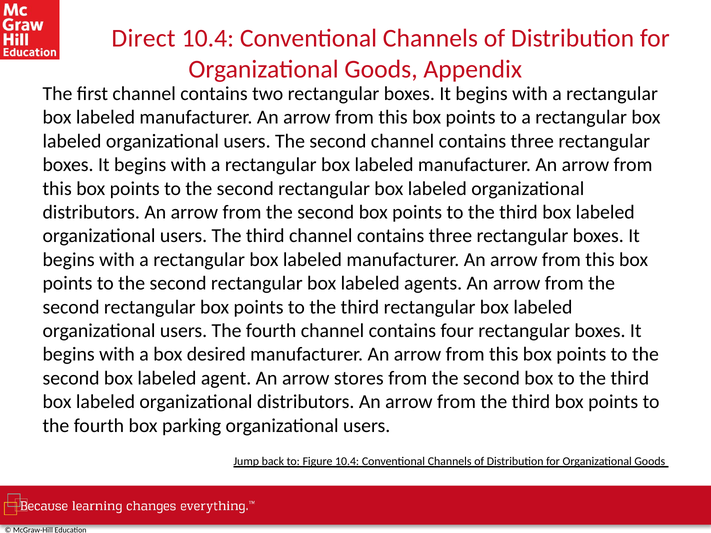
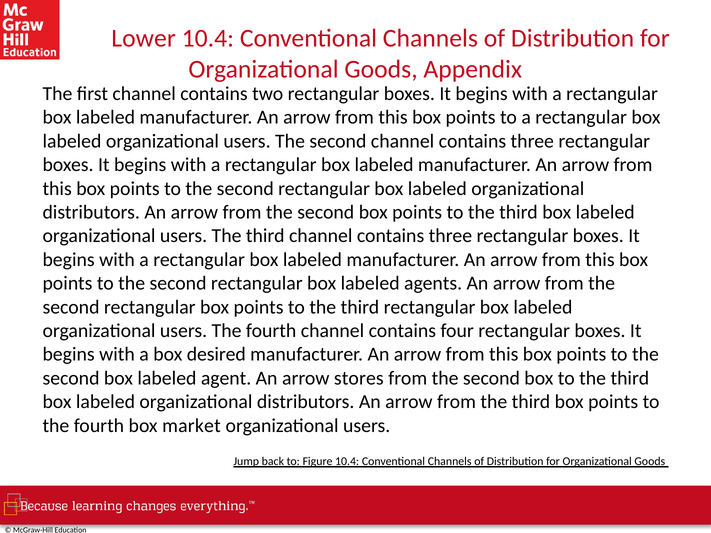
Direct: Direct -> Lower (144, 38)
parking: parking -> market (191, 426)
